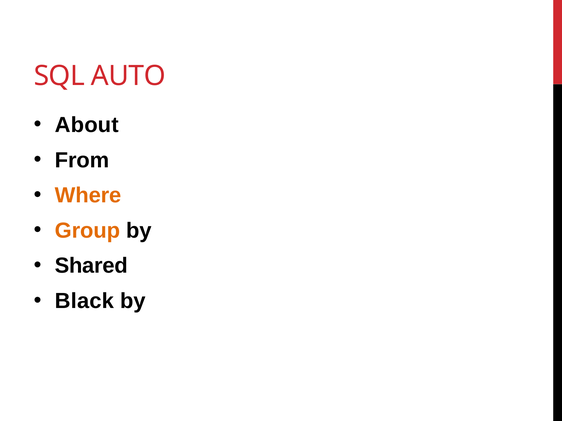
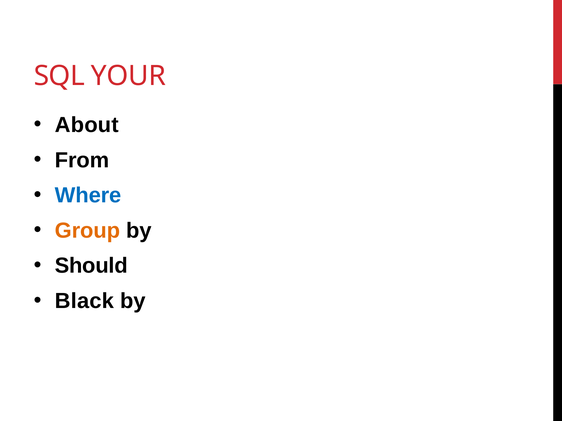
AUTO: AUTO -> YOUR (128, 76)
Where colour: orange -> blue (88, 196)
Shared: Shared -> Should (91, 266)
